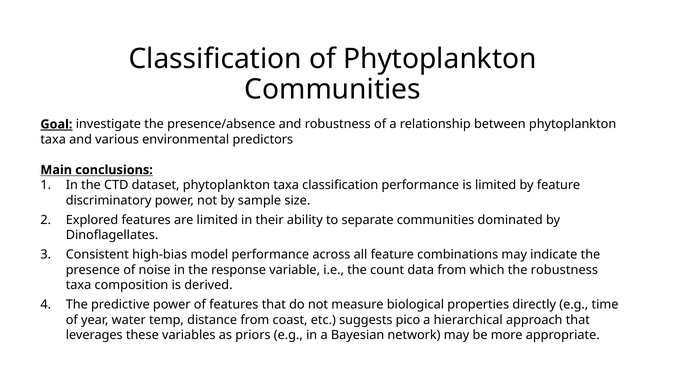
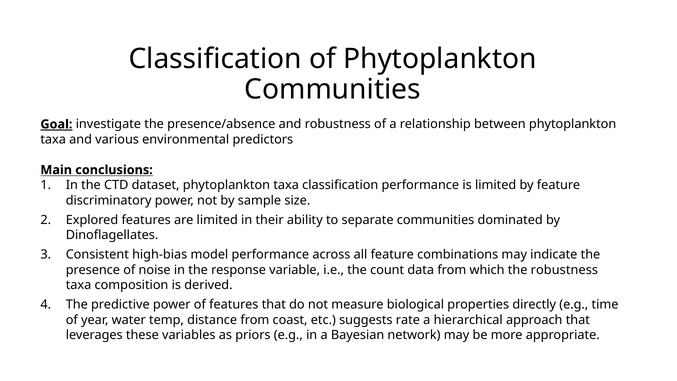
pico: pico -> rate (408, 320)
